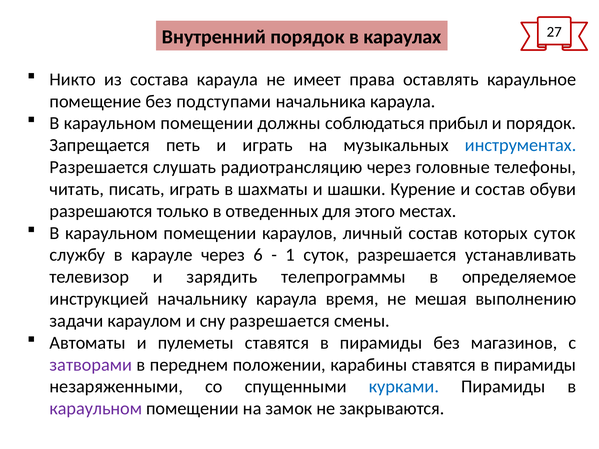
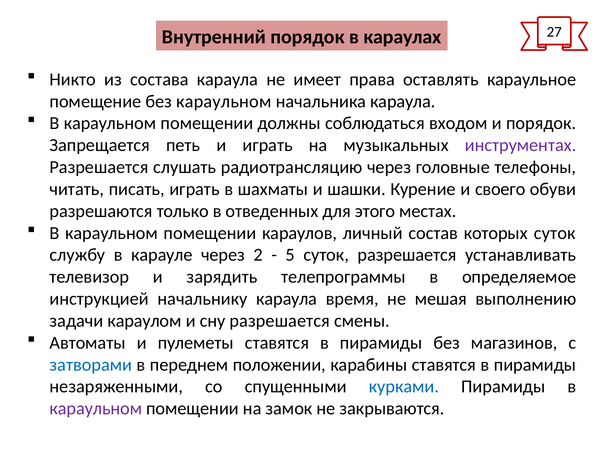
без подступами: подступами -> караульном (224, 101)
прибыл: прибыл -> входом (458, 123)
инструментах colour: blue -> purple (521, 145)
и состав: состав -> своего (500, 189)
6: 6 -> 2 (258, 255)
1: 1 -> 5 (290, 255)
затворами colour: purple -> blue (91, 365)
